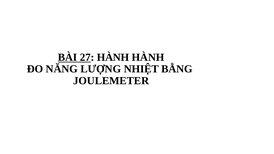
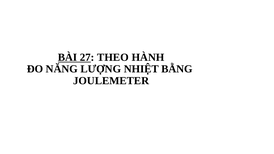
27 HÀNH: HÀNH -> THEO (113, 57)
